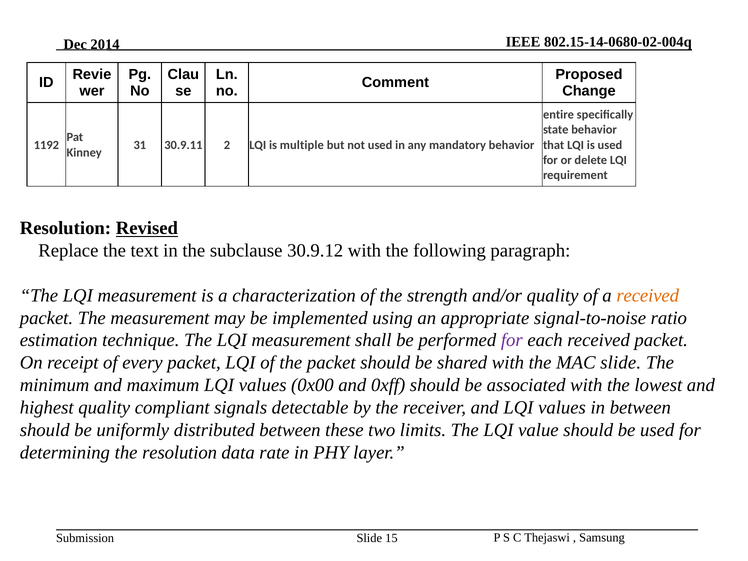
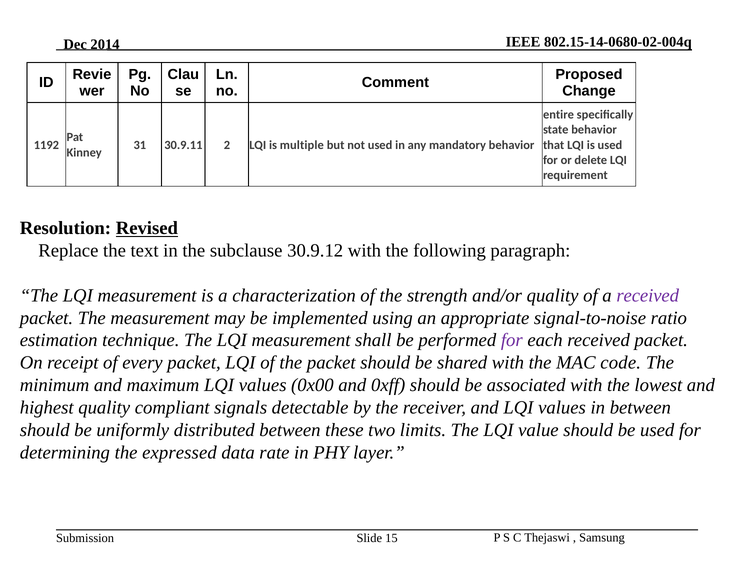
received colour: orange -> purple (648, 295)
MAC slide: slide -> code (621, 363)
the resolution: resolution -> expressed (179, 453)
